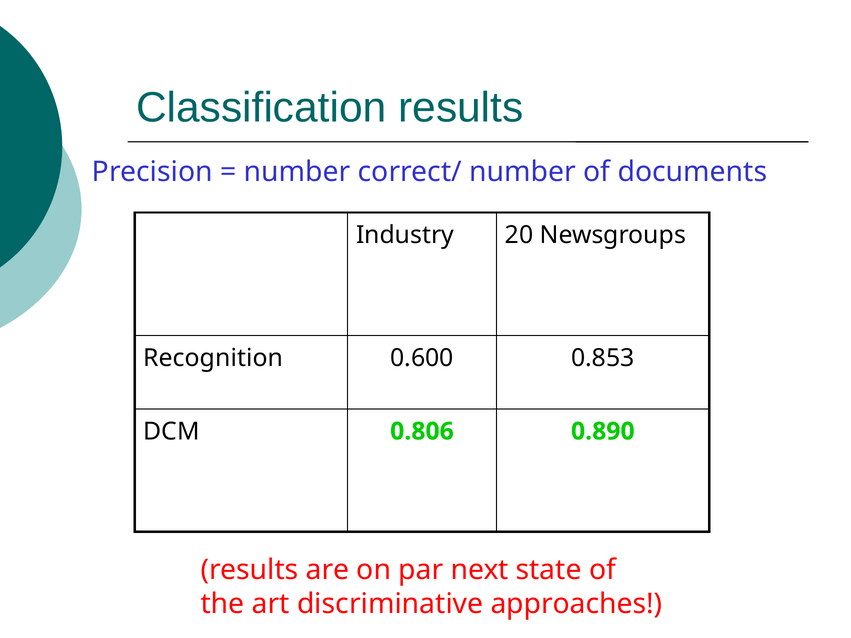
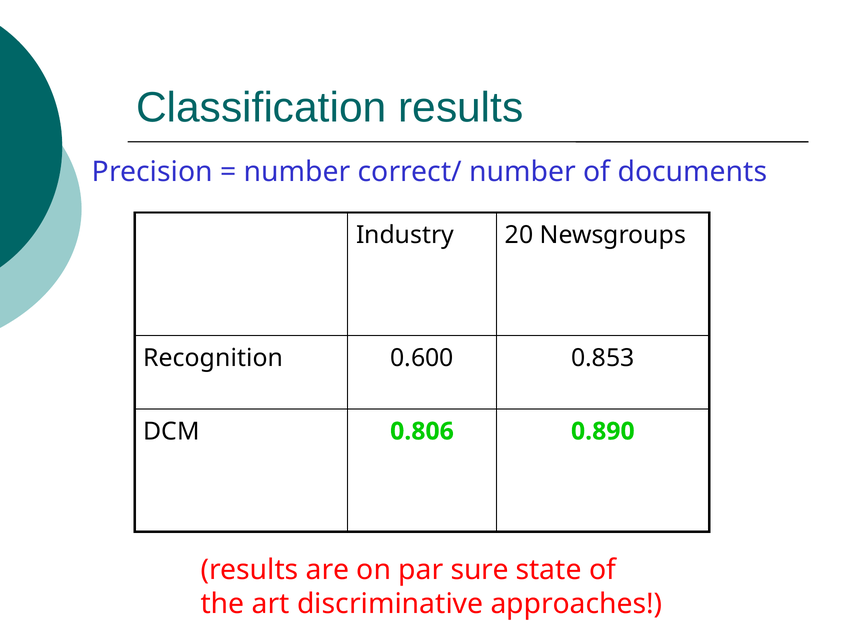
next: next -> sure (480, 570)
